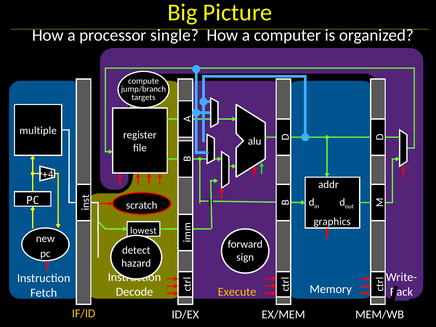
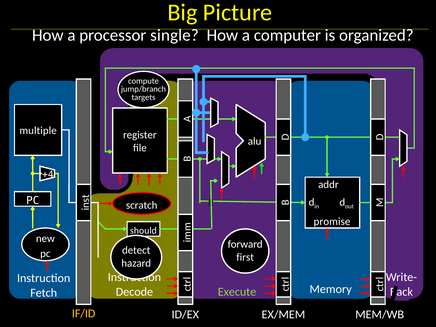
graphics: graphics -> promise (332, 221)
lowest: lowest -> should (143, 231)
sign: sign -> first (245, 257)
Execute colour: yellow -> light green (237, 292)
